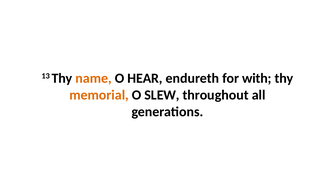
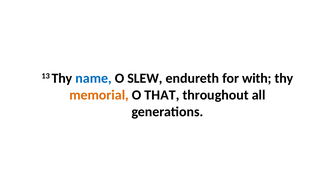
name colour: orange -> blue (94, 78)
HEAR: HEAR -> SLEW (145, 78)
SLEW: SLEW -> THAT (162, 95)
